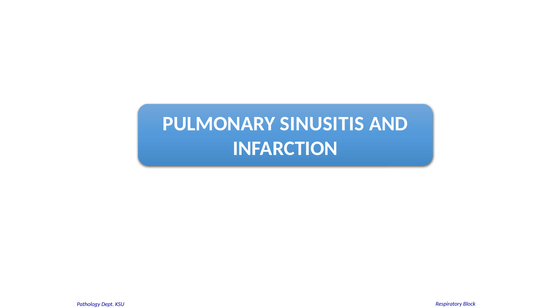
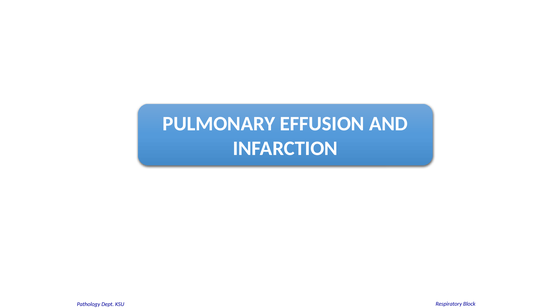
SINUSITIS: SINUSITIS -> EFFUSION (322, 124)
